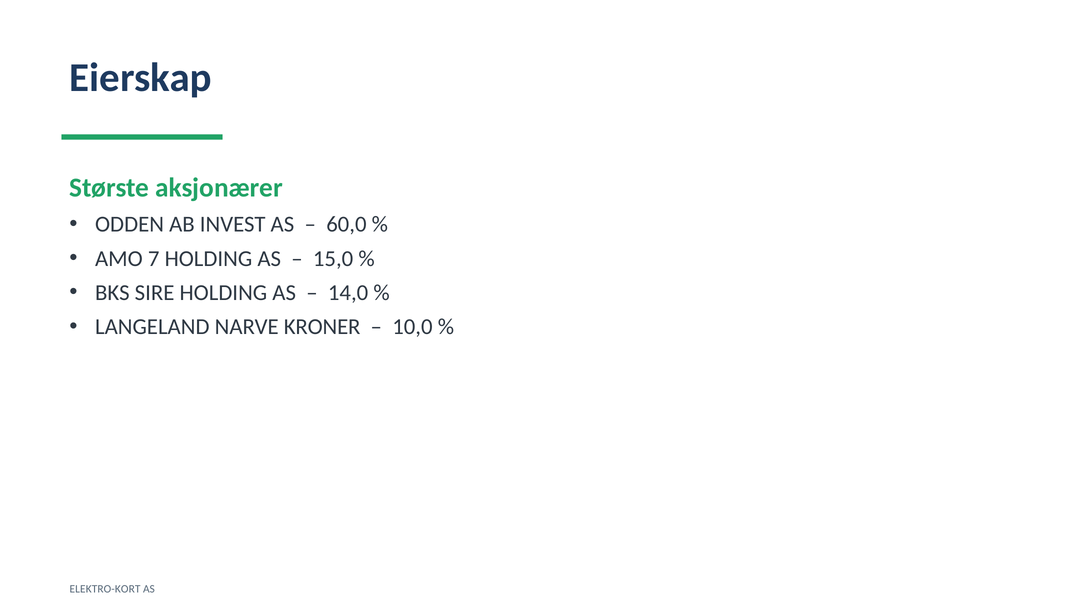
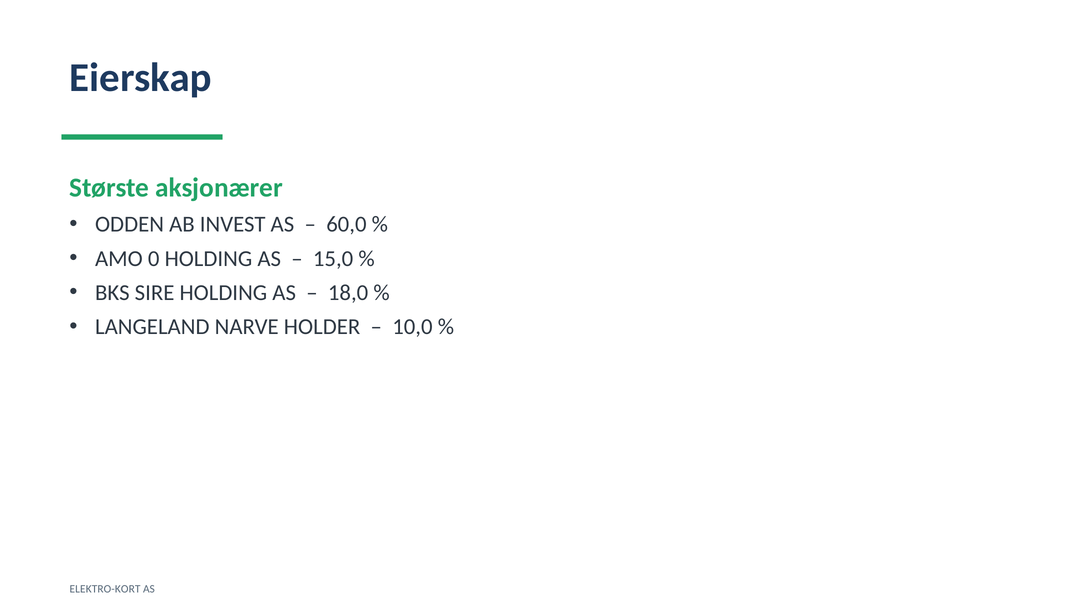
7: 7 -> 0 (154, 259)
14,0: 14,0 -> 18,0 (348, 293)
KRONER: KRONER -> HOLDER (322, 327)
